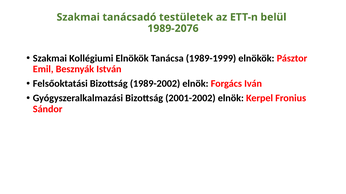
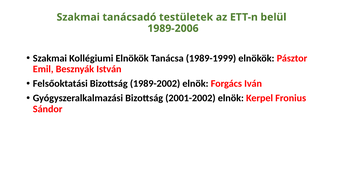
1989-2076: 1989-2076 -> 1989-2006 (173, 29)
